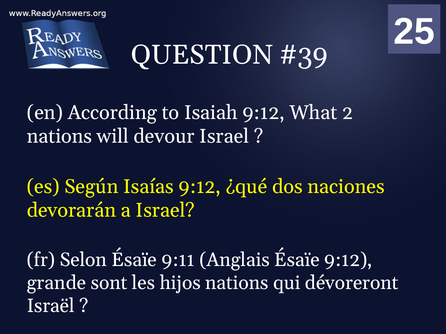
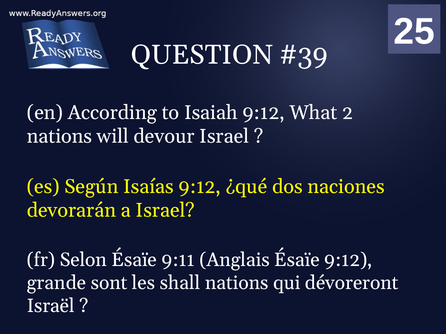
hijos: hijos -> shall (180, 283)
